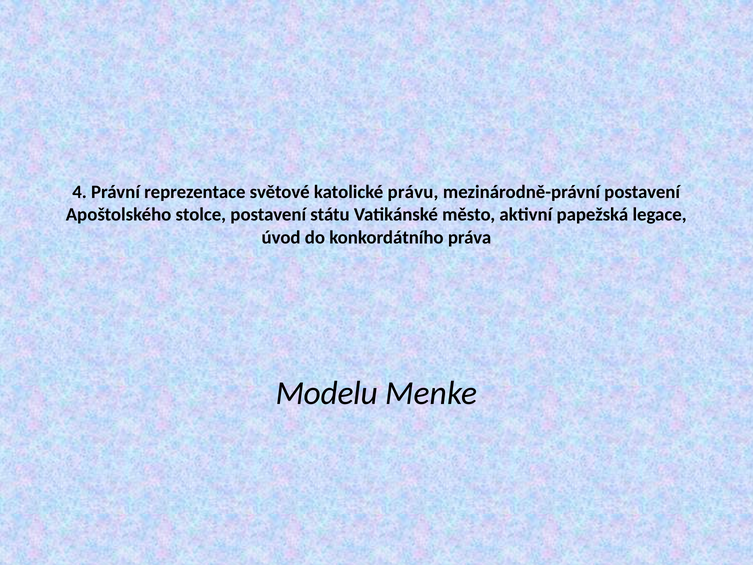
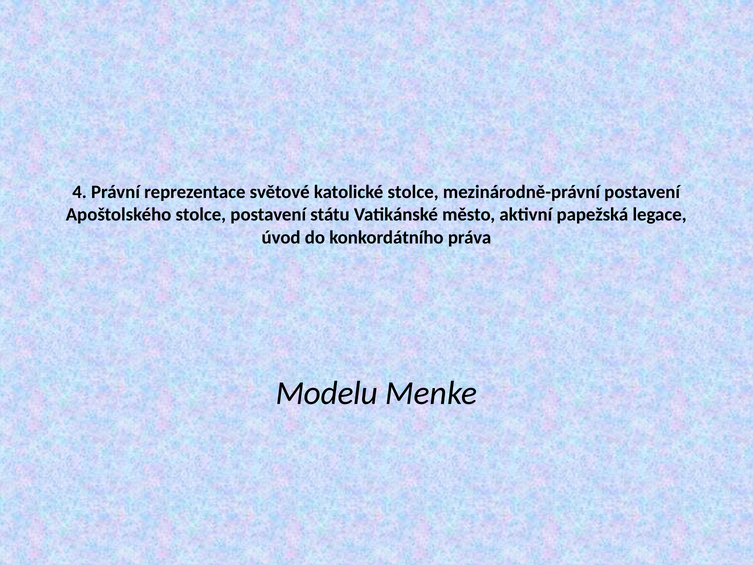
katolické právu: právu -> stolce (413, 192)
